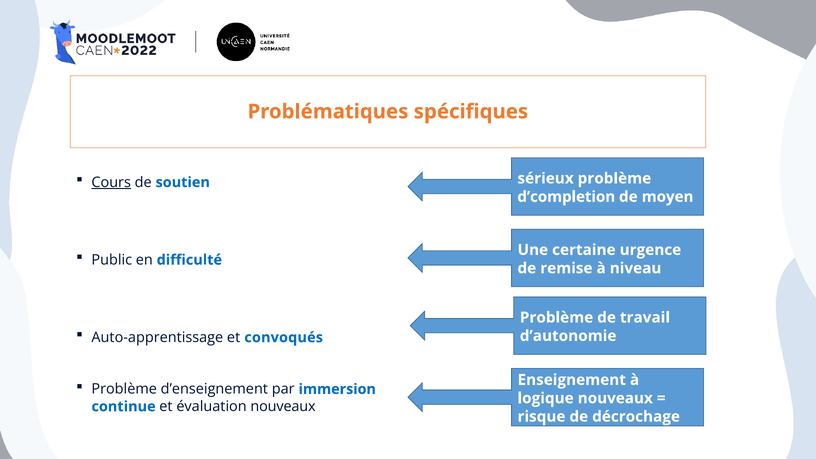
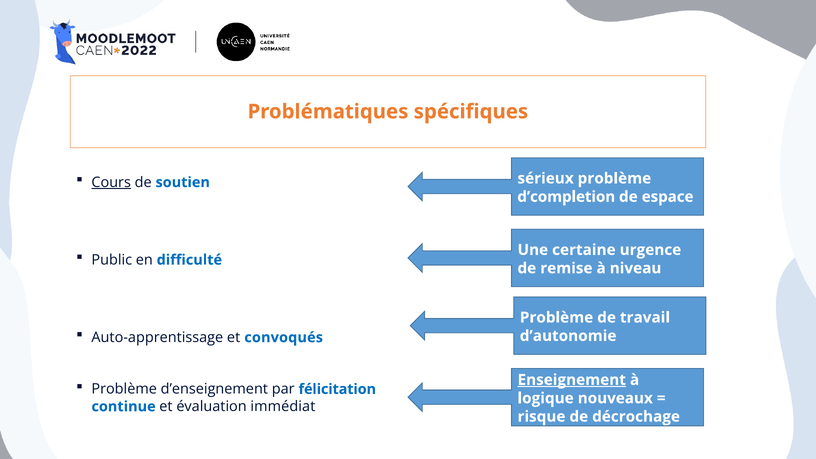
moyen: moyen -> espace (668, 197)
Enseignement underline: none -> present (572, 380)
immersion: immersion -> félicitation (337, 389)
évaluation nouveaux: nouveaux -> immédiat (283, 407)
